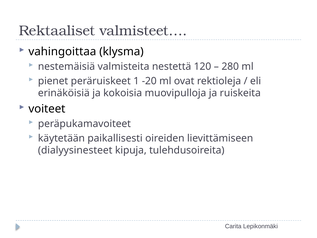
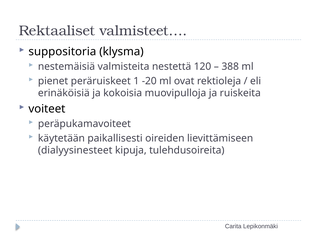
vahingoittaa: vahingoittaa -> suppositoria (62, 51)
280: 280 -> 388 (230, 67)
